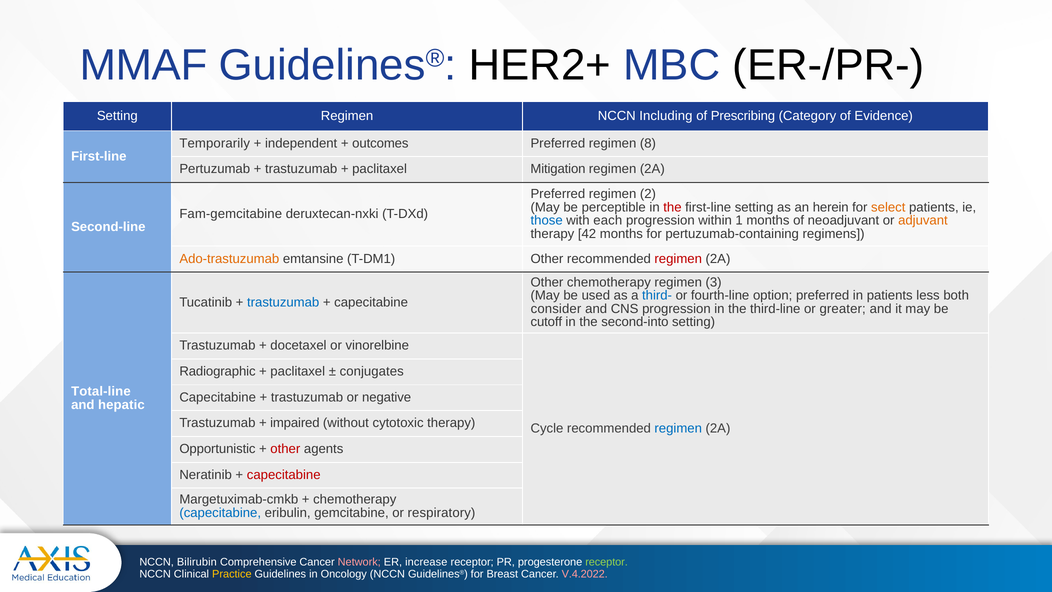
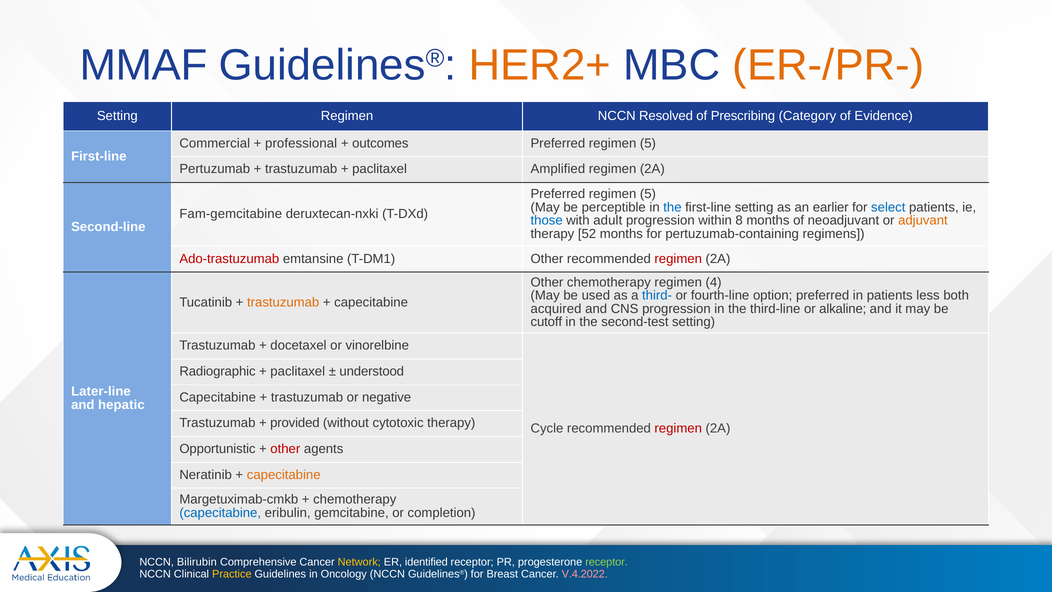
HER2+ colour: black -> orange (540, 65)
ER-/PR- colour: black -> orange (828, 65)
Including: Including -> Resolved (666, 116)
Temporarily: Temporarily -> Commercial (215, 143)
independent: independent -> professional (301, 143)
8: 8 -> 5 (648, 143)
Mitigation: Mitigation -> Amplified (558, 169)
2: 2 -> 5 (648, 194)
the colour: red -> blue (672, 207)
herein: herein -> earlier (831, 207)
select colour: orange -> blue (888, 207)
each: each -> adult (608, 220)
1: 1 -> 8 (739, 220)
42: 42 -> 52 (587, 234)
Ado-trastuzumab colour: orange -> red (229, 259)
3: 3 -> 4 (714, 282)
trastuzumab colour: blue -> orange (283, 302)
consider: consider -> acquired (556, 309)
greater: greater -> alkaline (843, 309)
second-into: second-into -> second-test (635, 322)
conjugates: conjugates -> understood (372, 371)
Total-line: Total-line -> Later-line (101, 391)
impaired: impaired -> provided (295, 423)
regimen colour: blue -> red (678, 428)
capecitabine colour: red -> orange (284, 475)
respiratory: respiratory -> completion (442, 513)
Network colour: pink -> yellow (359, 562)
increase: increase -> identified (426, 562)
